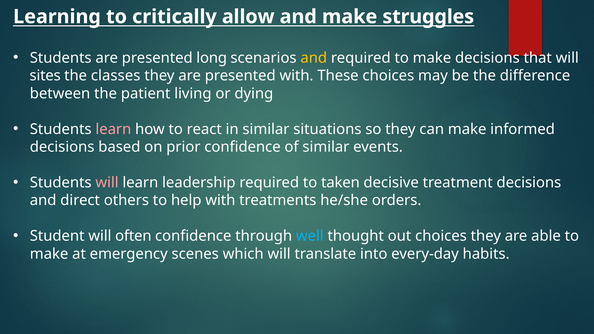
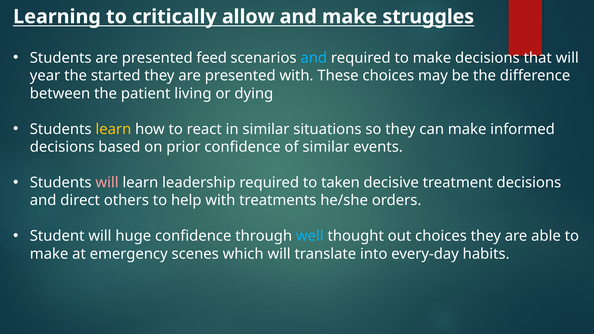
long: long -> feed (212, 58)
and colour: yellow -> light blue (314, 58)
sites: sites -> year (45, 76)
classes: classes -> started (116, 76)
learn colour: pink -> yellow (113, 129)
often: often -> huge (133, 236)
